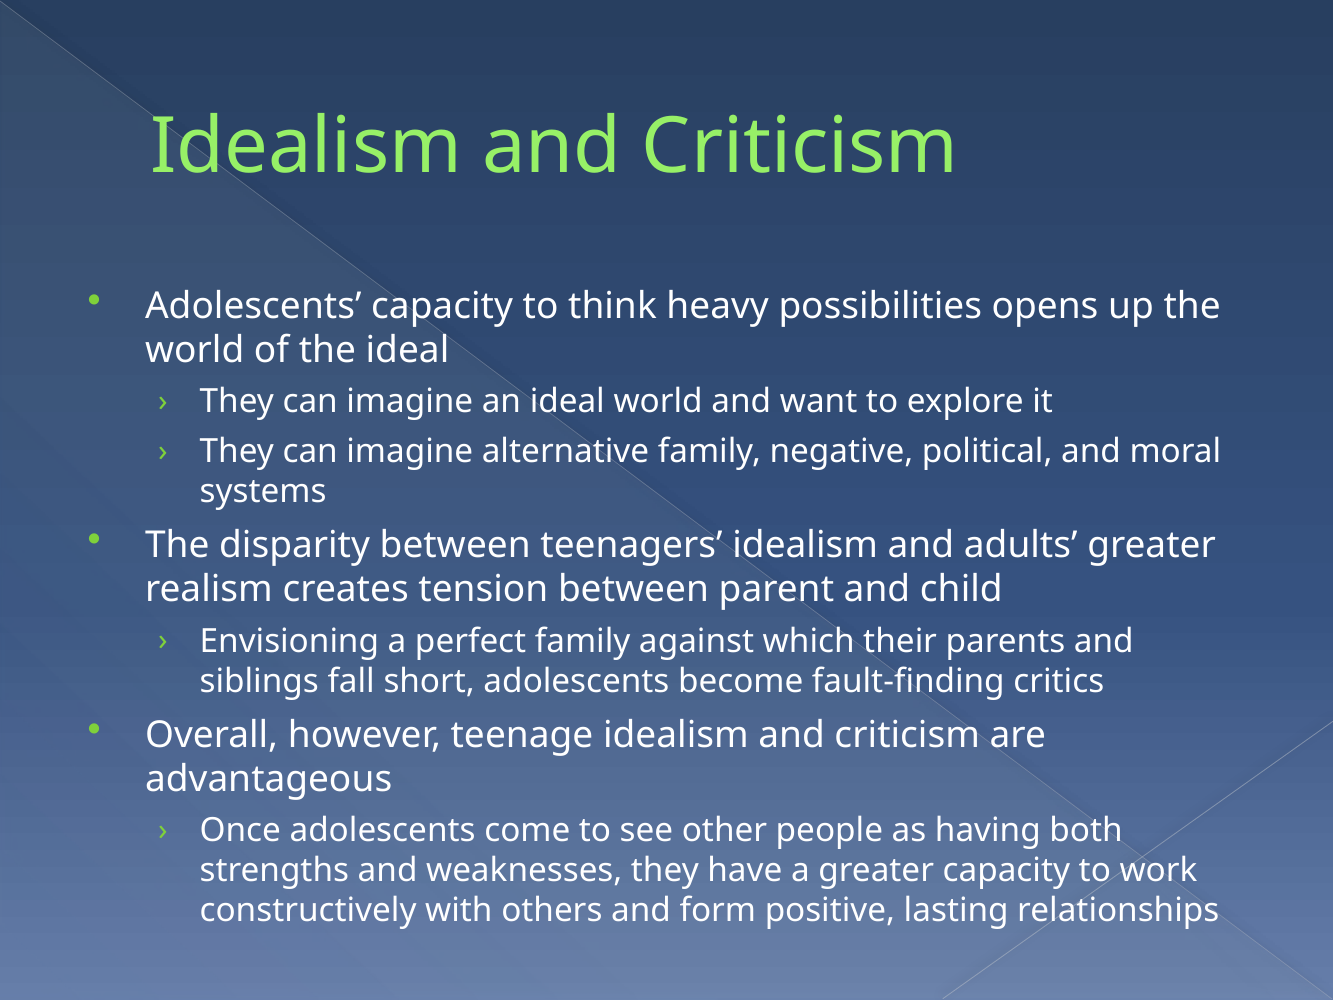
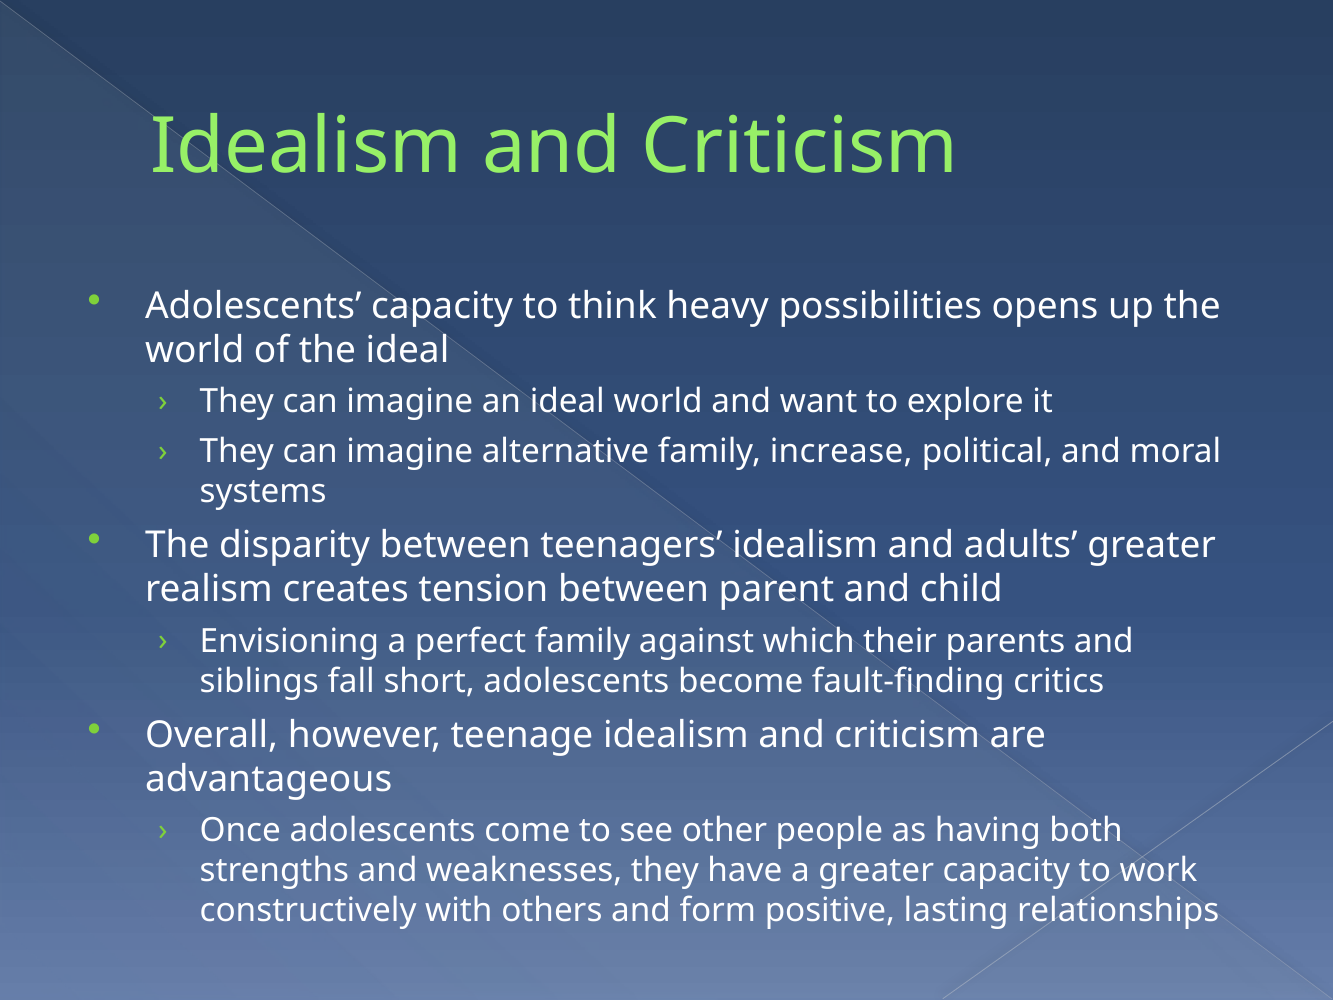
negative: negative -> increase (841, 451)
